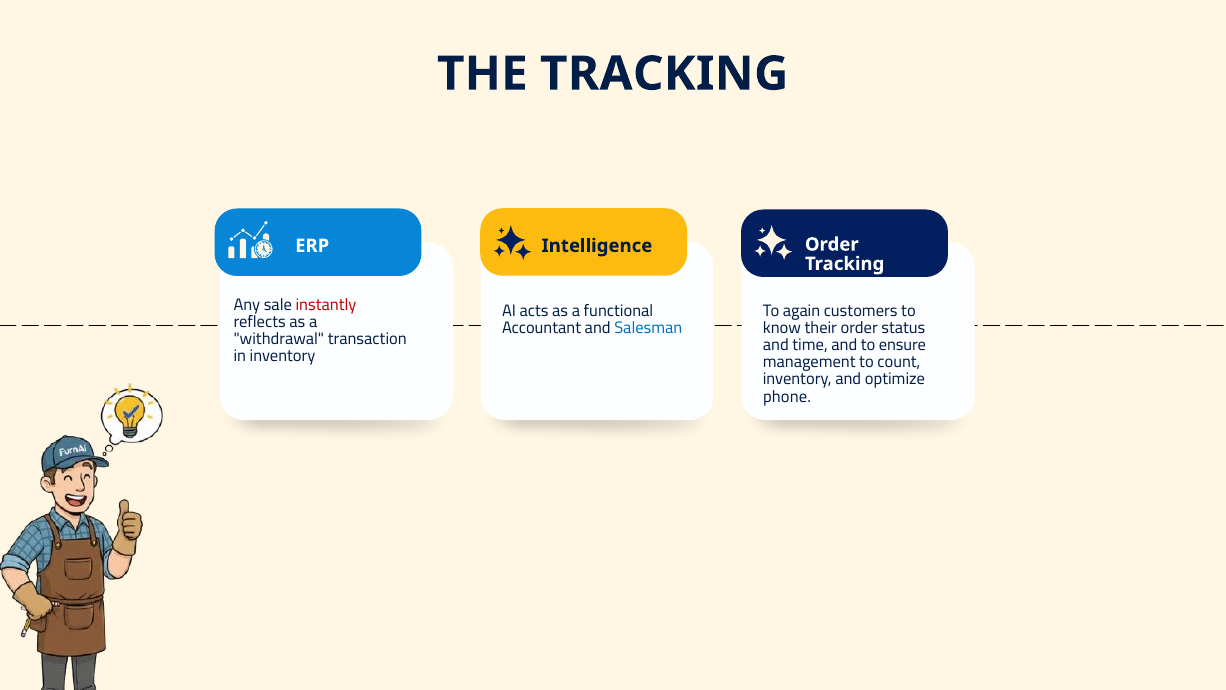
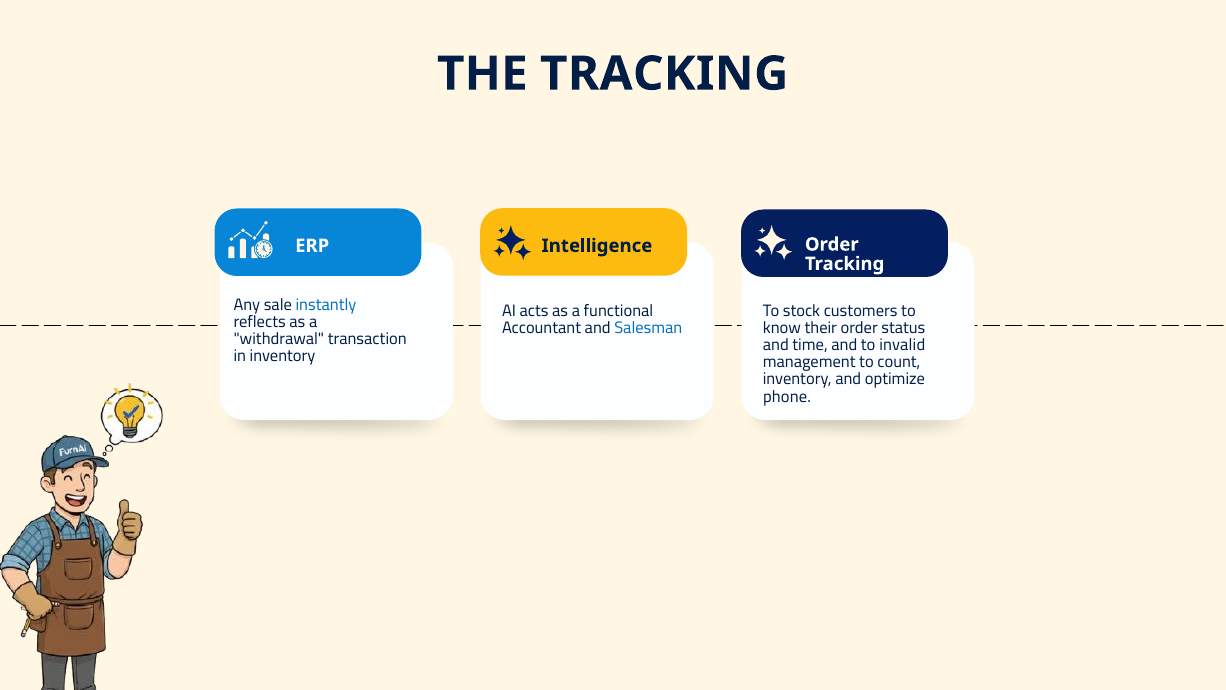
instantly colour: red -> blue (326, 304)
again: again -> stock (802, 311)
ensure: ensure -> invalid (902, 345)
